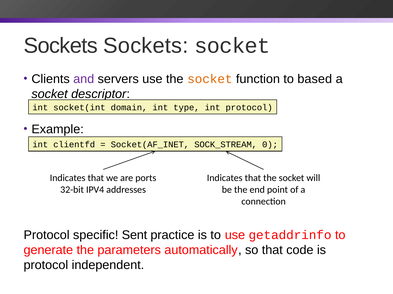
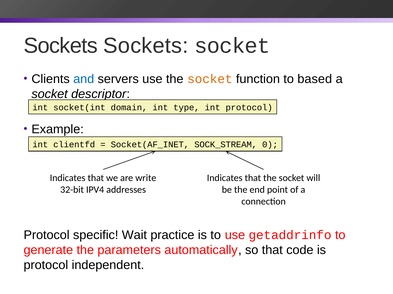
and colour: purple -> blue (84, 79)
ports: ports -> write (146, 178)
Sent: Sent -> Wait (134, 236)
